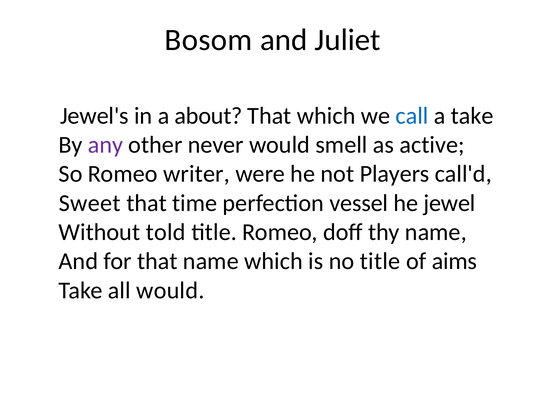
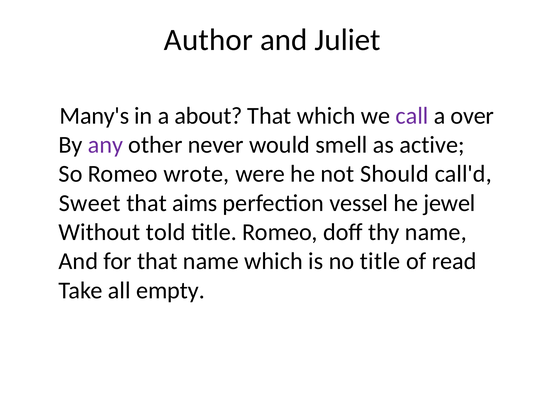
Bosom: Bosom -> Author (208, 40)
Jewel's: Jewel's -> Many's (94, 116)
call colour: blue -> purple (412, 116)
a take: take -> over (472, 116)
writer: writer -> wrote (196, 174)
Players: Players -> Should (394, 174)
time: time -> aims (195, 203)
aims: aims -> read (454, 261)
all would: would -> empty (170, 290)
